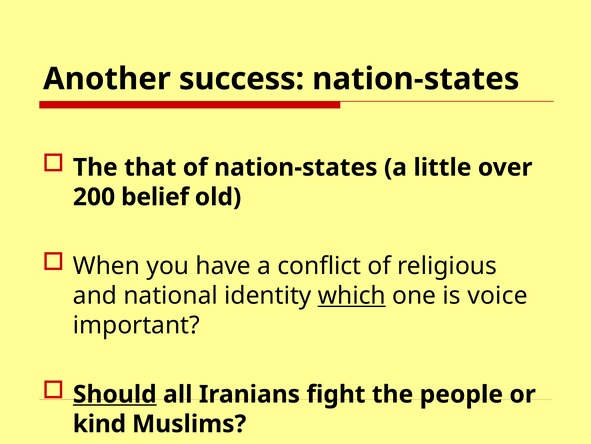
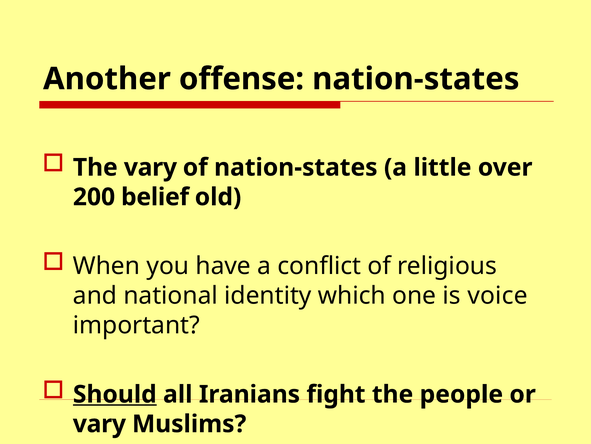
success: success -> offense (241, 79)
The that: that -> vary (150, 167)
which underline: present -> none (352, 295)
kind: kind -> vary (99, 423)
